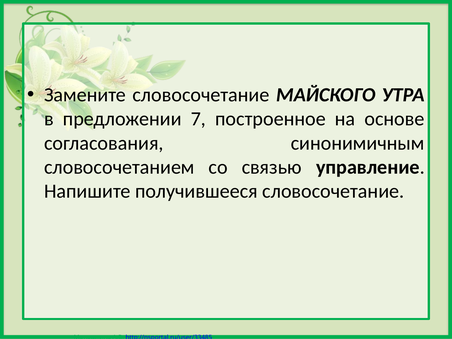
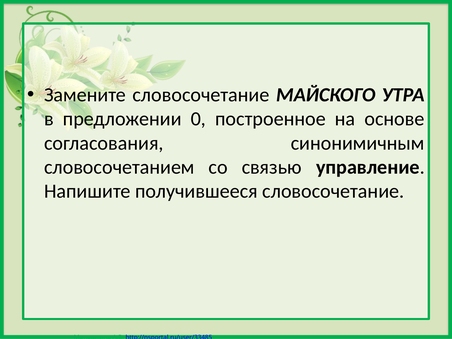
7: 7 -> 0 (198, 119)
